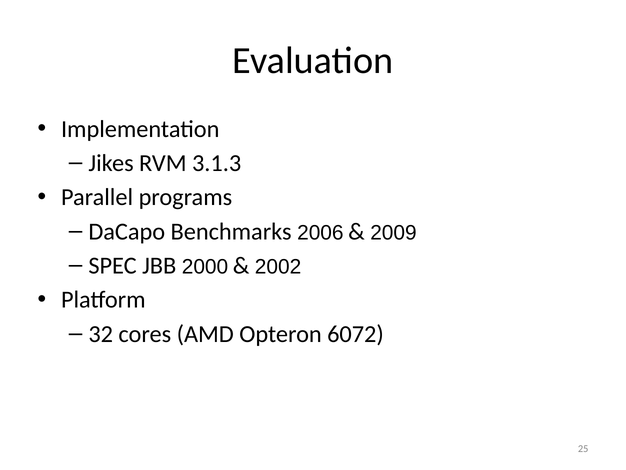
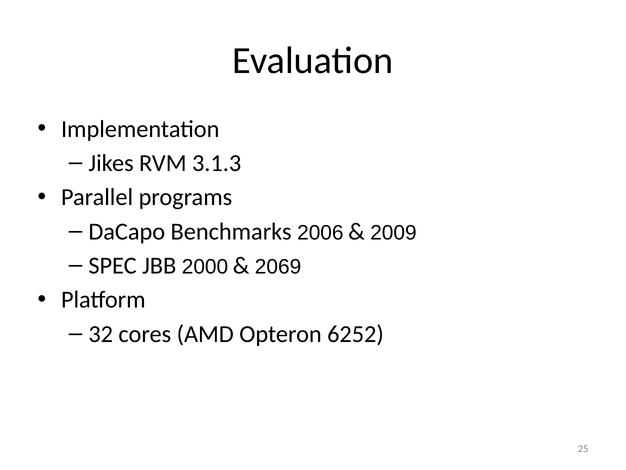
2002: 2002 -> 2069 (278, 267)
6072: 6072 -> 6252 (355, 334)
